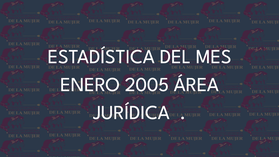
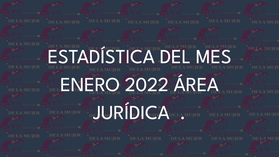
2005: 2005 -> 2022 (147, 85)
